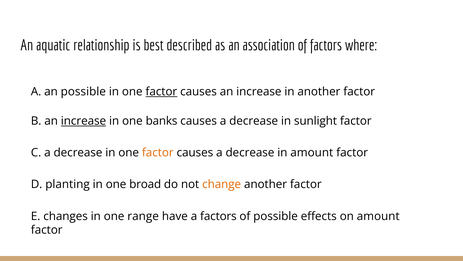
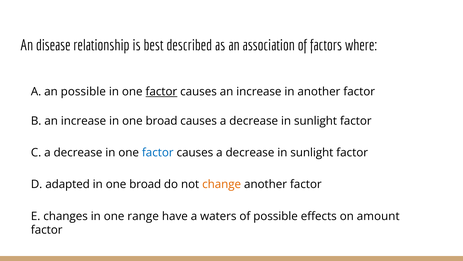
aquatic: aquatic -> disease (53, 45)
increase underline: present -> none (83, 121)
banks: banks -> broad (162, 121)
factor colour: orange -> blue (158, 152)
amount: amount -> sunlight (312, 152)
planting: planting -> adapted (68, 184)
a factors: factors -> waters (218, 216)
